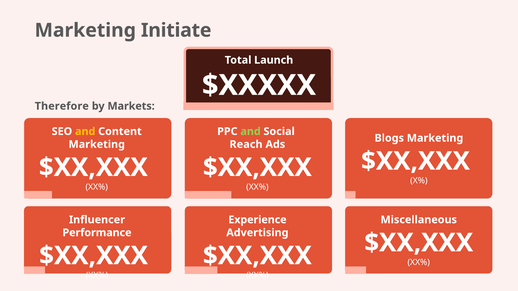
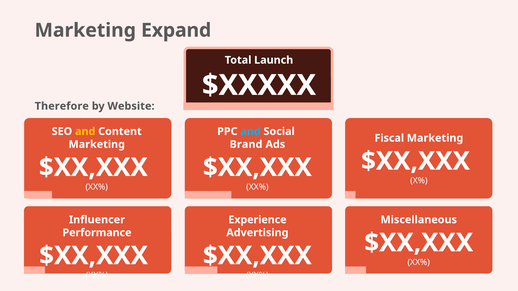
Initiate: Initiate -> Expand (176, 30)
Markets: Markets -> Website (131, 106)
and colour: light green -> light blue (251, 132)
Blogs: Blogs -> Fiscal (389, 138)
Reach: Reach -> Brand (246, 145)
